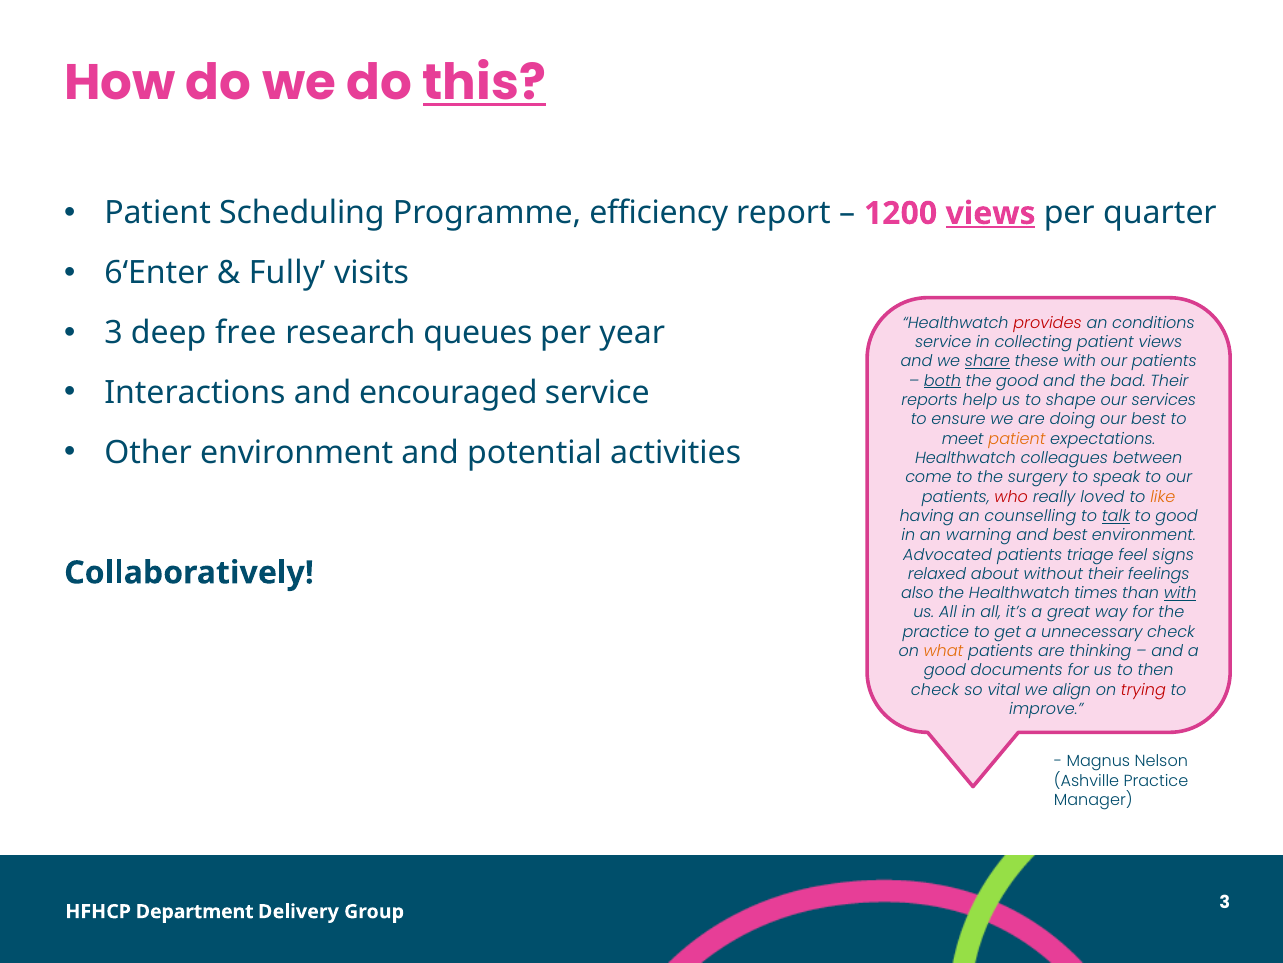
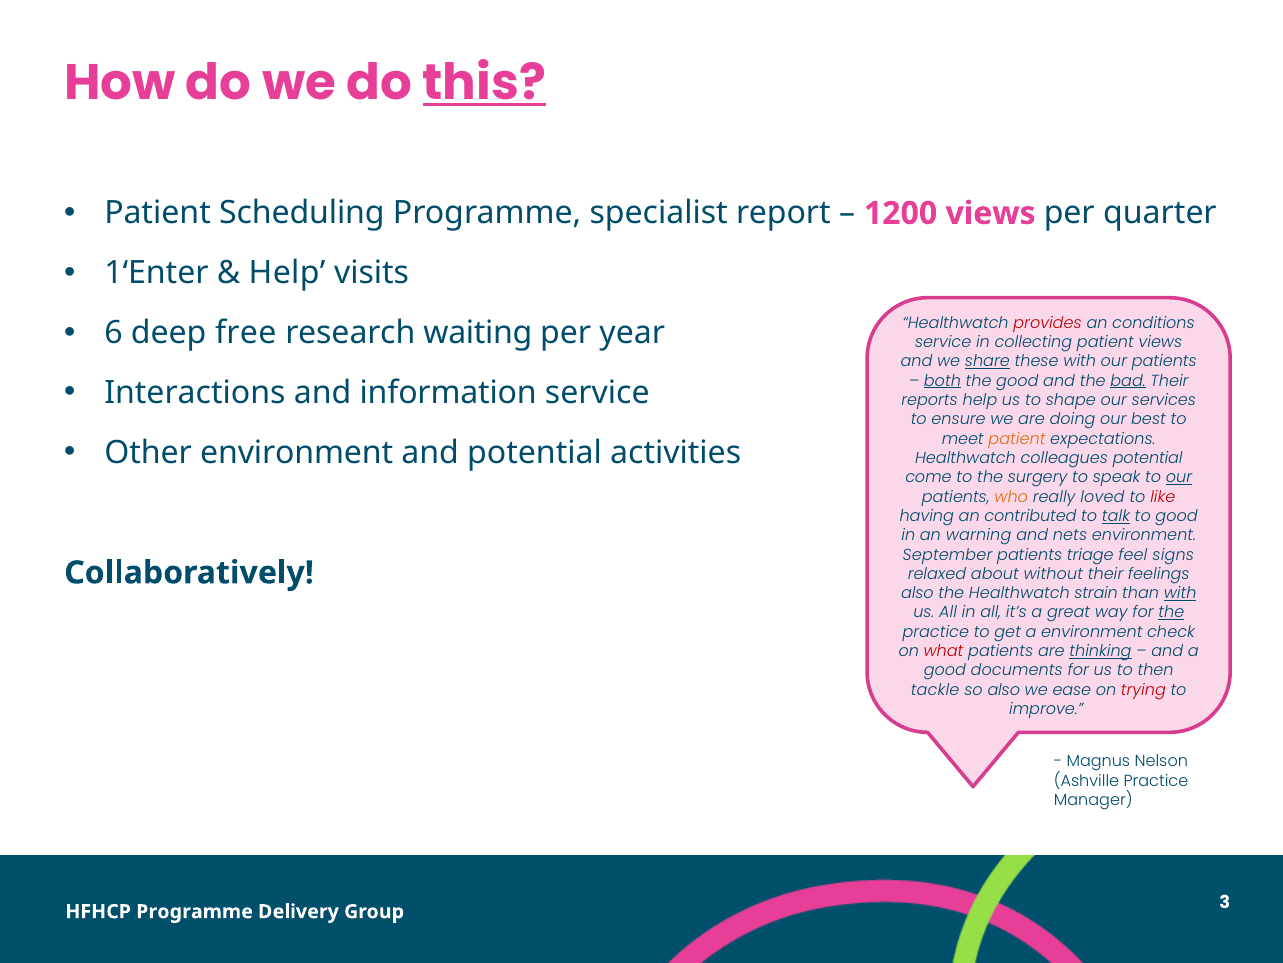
efficiency: efficiency -> specialist (659, 213)
views underline: present -> none (991, 213)
6‘Enter: 6‘Enter -> 1‘Enter (156, 273)
Fully: Fully -> Help (287, 273)
3: 3 -> 6 (113, 333)
queues: queues -> waiting (478, 333)
encouraged: encouraged -> information (448, 393)
bad underline: none -> present (1128, 381)
colleagues between: between -> potential (1148, 458)
our underline: none -> present (1179, 477)
who colour: red -> orange (1011, 496)
like colour: orange -> red (1163, 496)
counselling: counselling -> contributed (1030, 516)
and best: best -> nets (1070, 535)
Advocated: Advocated -> September (948, 554)
times: times -> strain (1096, 593)
the underline: none -> present (1171, 612)
a unnecessary: unnecessary -> environment (1092, 631)
what colour: orange -> red (944, 651)
thinking underline: none -> present (1100, 651)
check: check -> tackle (935, 689)
so vital: vital -> also (1004, 689)
align: align -> ease (1072, 689)
HFHCP Department: Department -> Programme (195, 911)
